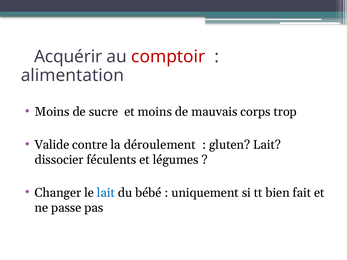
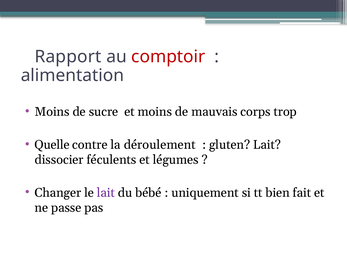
Acquérir: Acquérir -> Rapport (68, 57)
Valide: Valide -> Quelle (52, 145)
lait colour: blue -> purple (106, 193)
